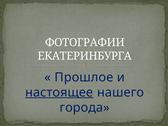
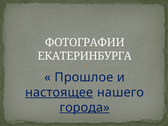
города underline: none -> present (85, 107)
